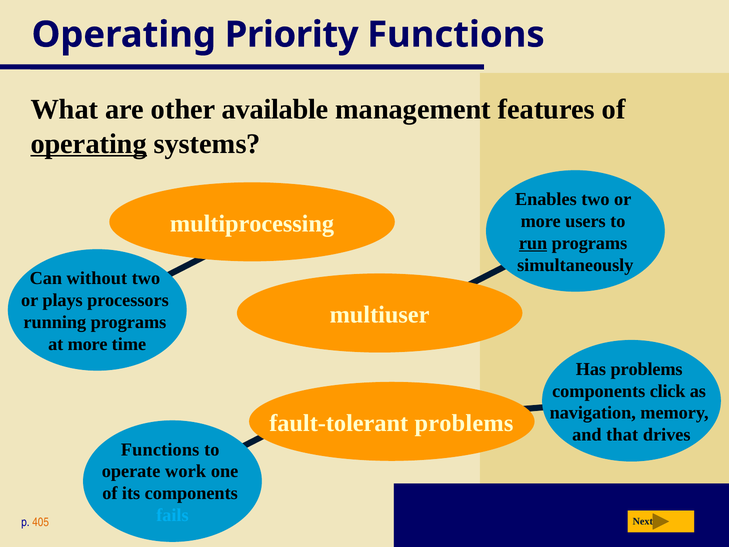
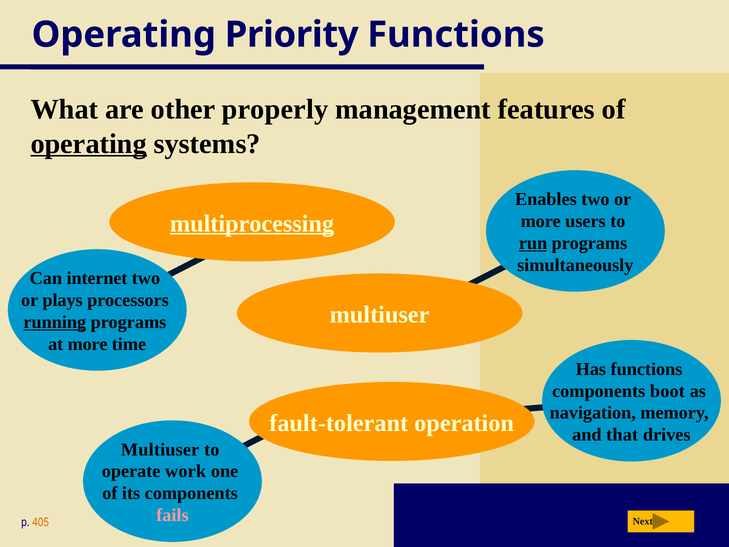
available: available -> properly (275, 110)
multiprocessing underline: none -> present (252, 223)
without: without -> internet (97, 278)
running underline: none -> present (55, 322)
Has problems: problems -> functions (647, 369)
click: click -> boot (667, 391)
fault-tolerant problems: problems -> operation (464, 423)
Functions: Functions -> Multiuser (160, 449)
fails colour: light blue -> pink (172, 515)
